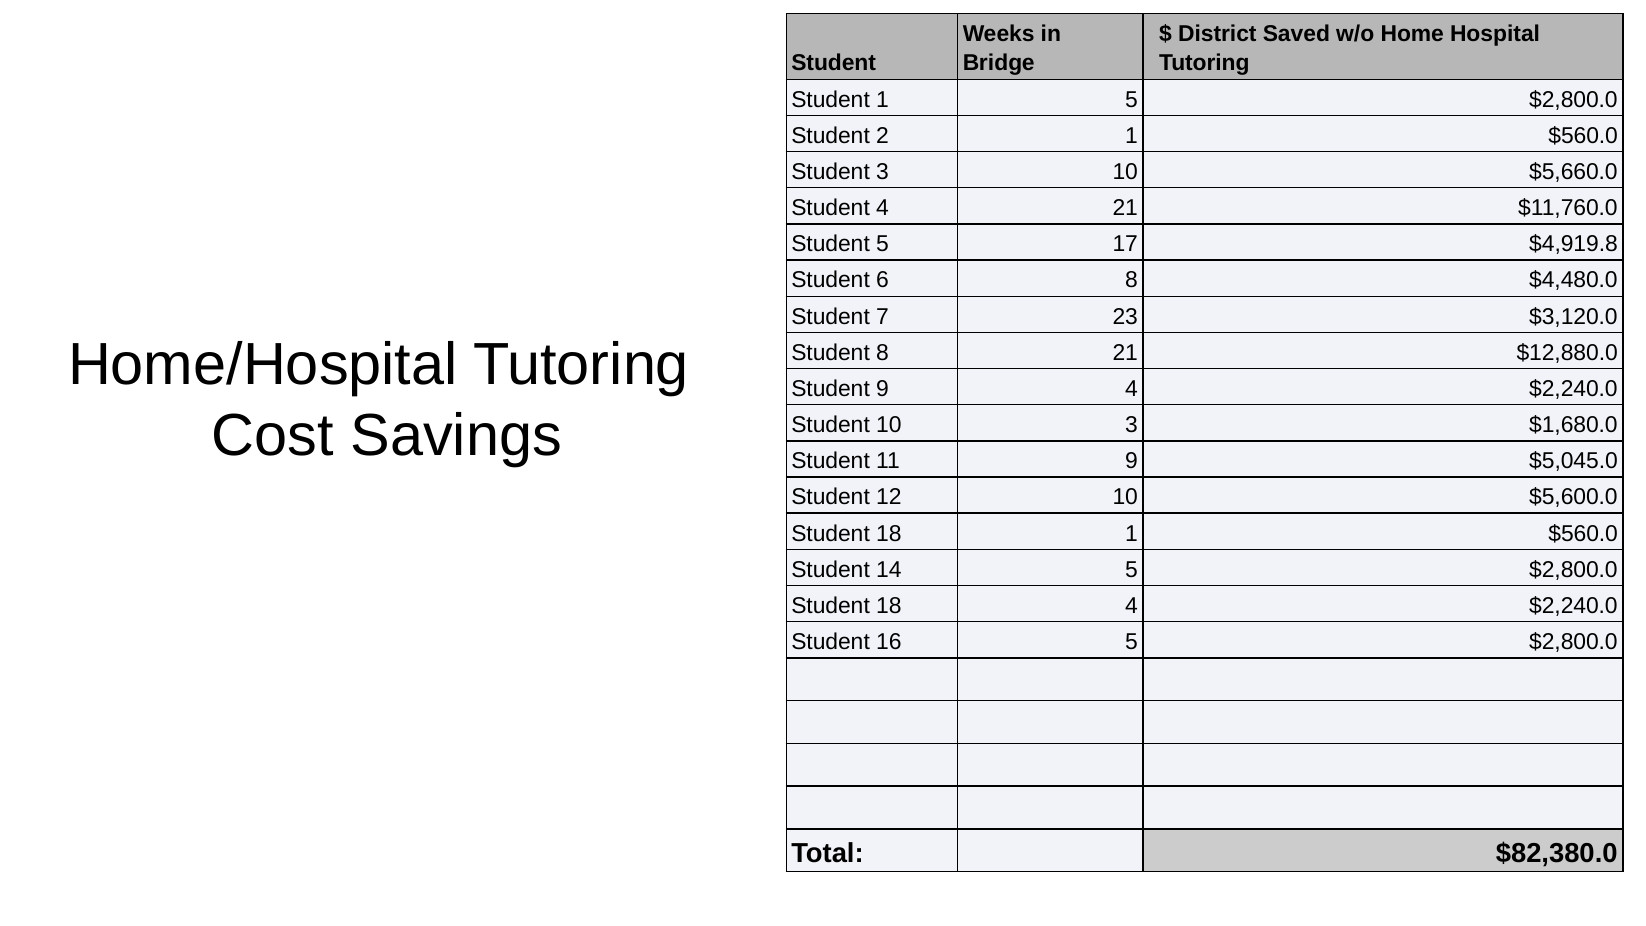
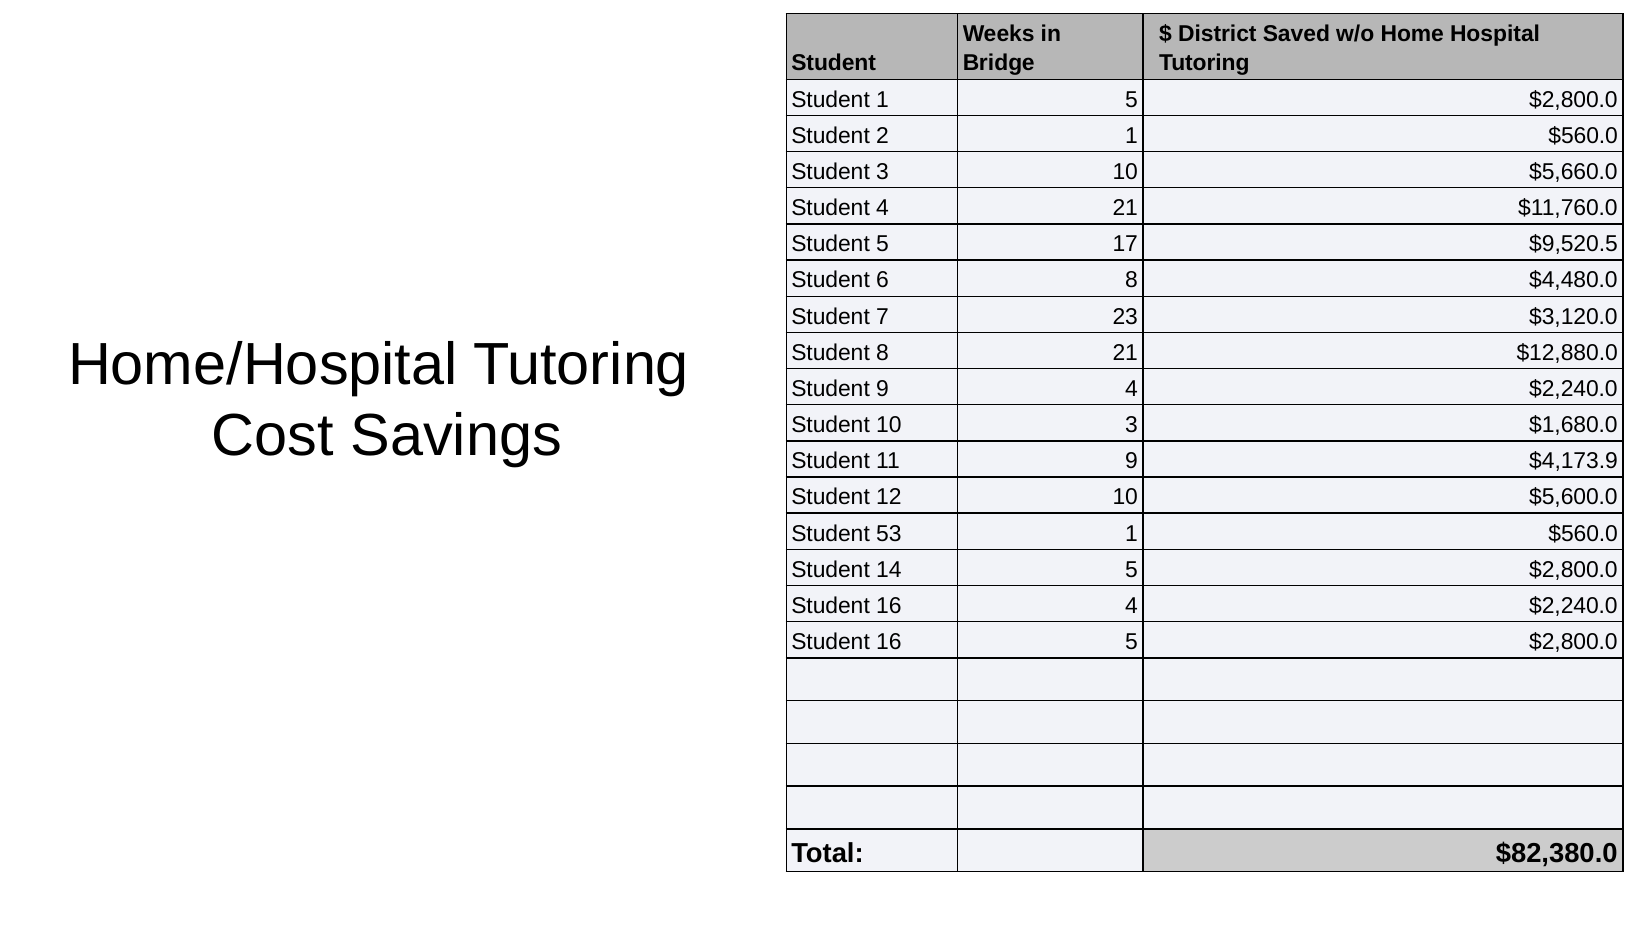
$4,919.8: $4,919.8 -> $9,520.5 (1573, 244)
$5,045.0: $5,045.0 -> $4,173.9 (1573, 461)
18: 18 -> 53 (889, 533)
18: 18 -> 16 (889, 606)
